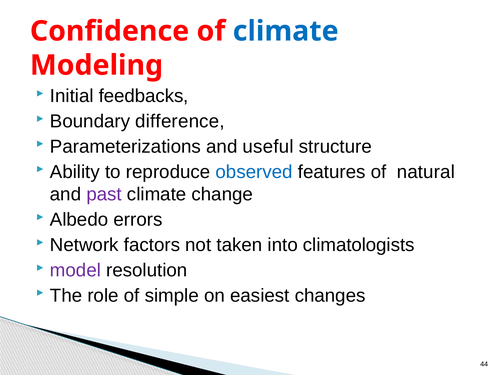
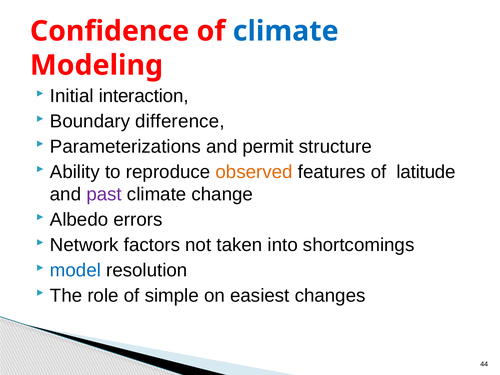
feedbacks: feedbacks -> interaction (144, 96)
useful: useful -> permit (268, 147)
observed colour: blue -> orange (254, 172)
natural: natural -> latitude (426, 172)
climatologists: climatologists -> shortcomings (359, 245)
model colour: purple -> blue (75, 270)
